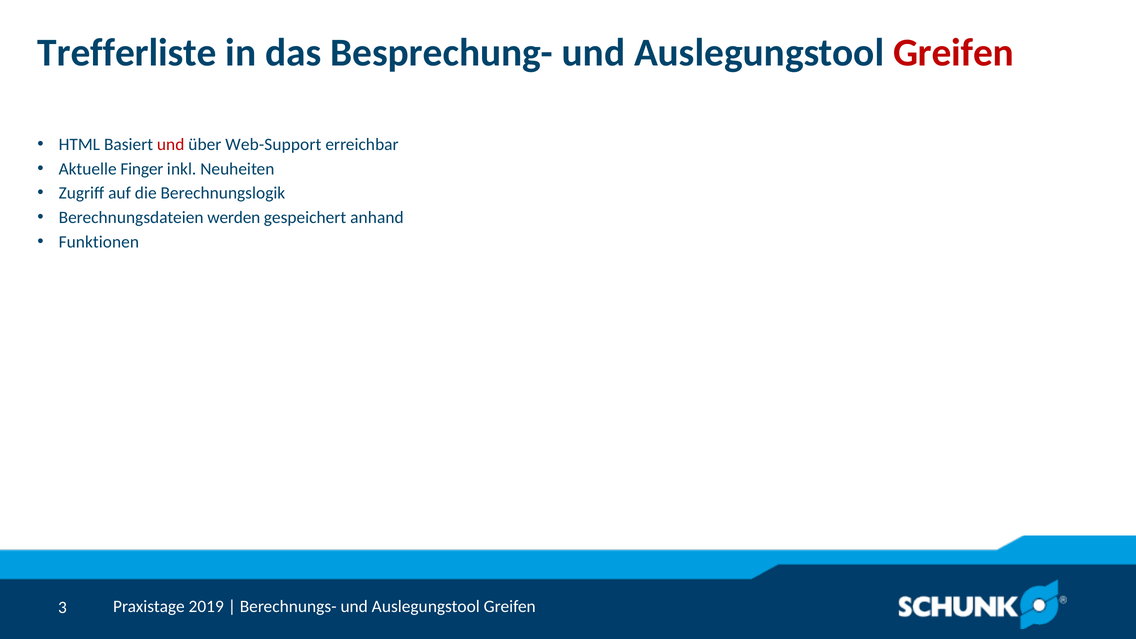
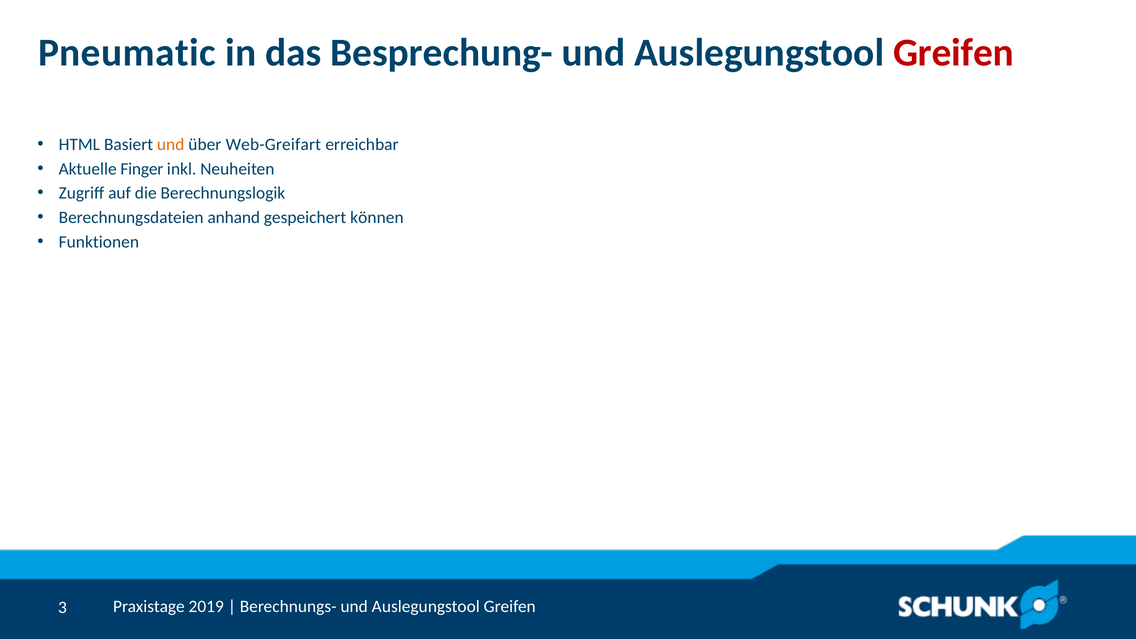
Trefferliste: Trefferliste -> Pneumatic (127, 53)
und colour: red -> orange (171, 145)
Web-Support: Web-Support -> Web-Greifart (273, 145)
werden: werden -> anhand (234, 218)
anhand: anhand -> können (377, 218)
